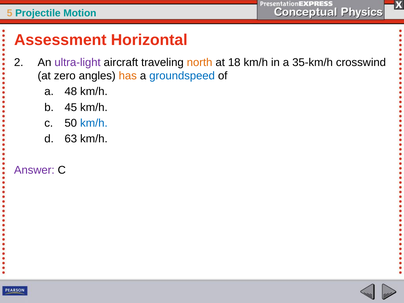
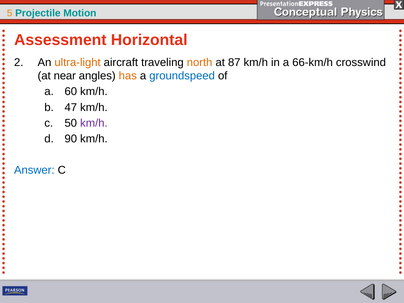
ultra-light colour: purple -> orange (78, 62)
18: 18 -> 87 (234, 62)
35-km/h: 35-km/h -> 66-km/h (313, 62)
zero: zero -> near (65, 76)
48: 48 -> 60 (71, 92)
45: 45 -> 47 (71, 107)
km/h colour: blue -> purple (94, 123)
63: 63 -> 90 (71, 139)
Answer colour: purple -> blue (34, 170)
